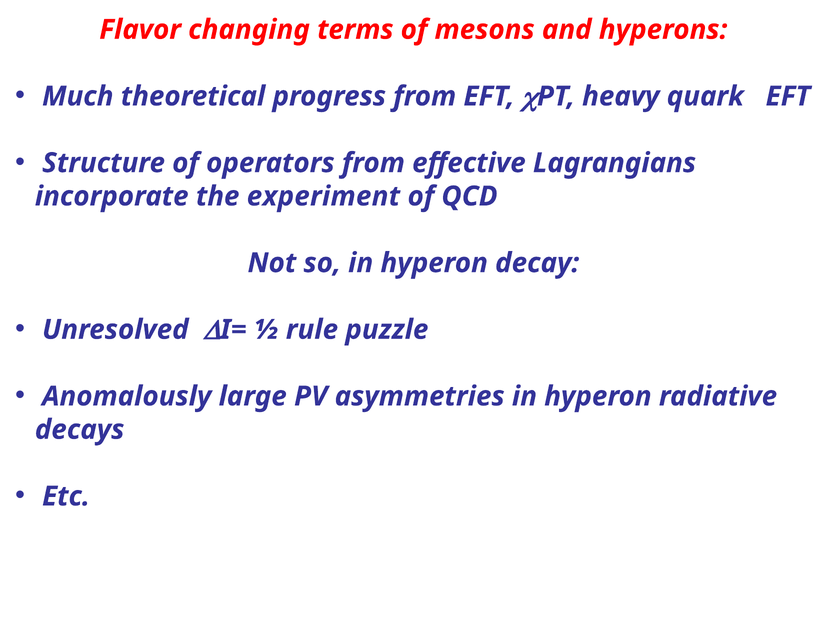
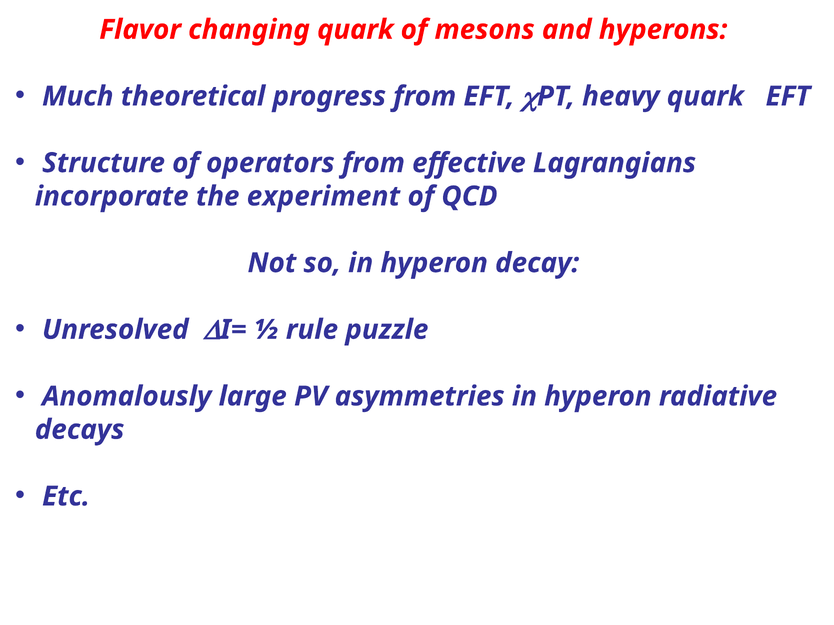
changing terms: terms -> quark (355, 30)
